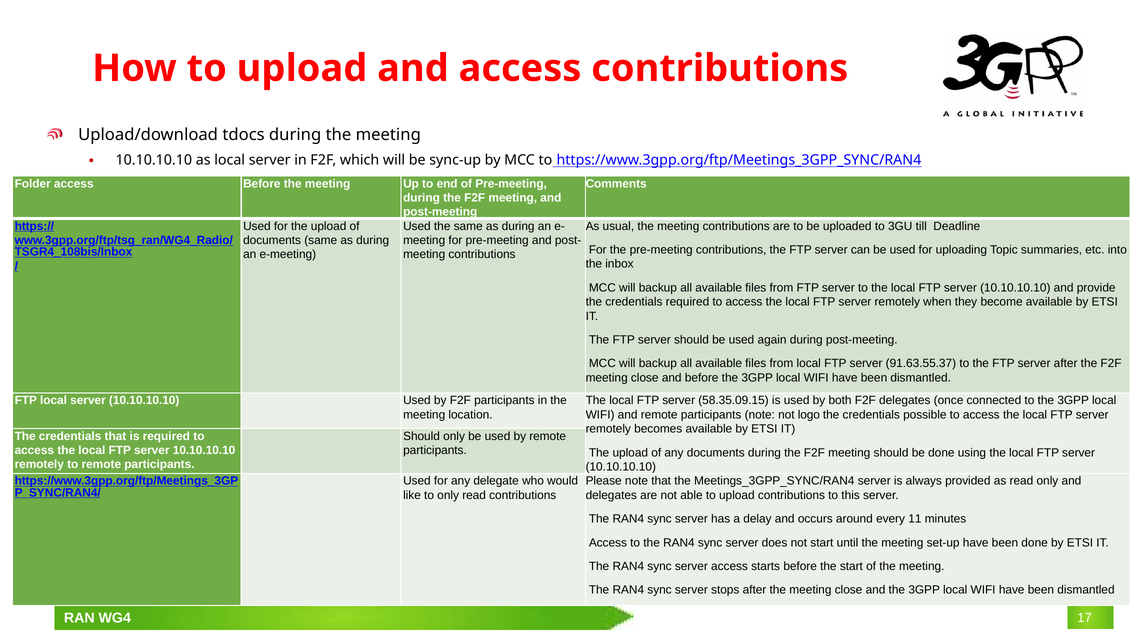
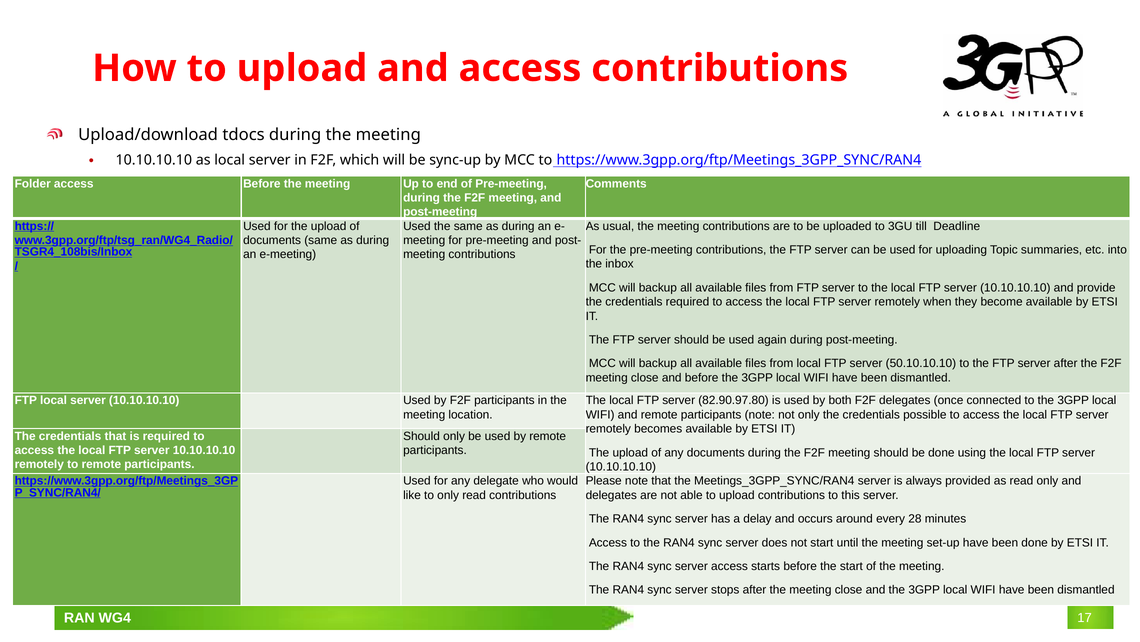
91.63.55.37: 91.63.55.37 -> 50.10.10.10 (921, 363)
58.35.09.15: 58.35.09.15 -> 82.90.97.80 (733, 400)
not logo: logo -> only (809, 414)
11: 11 -> 28 (915, 518)
